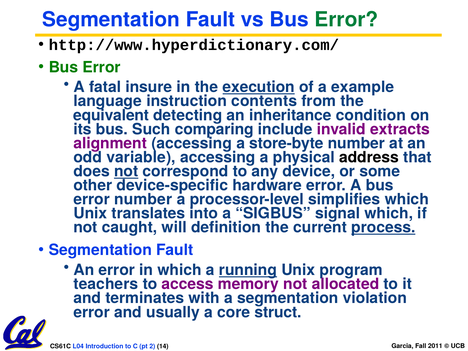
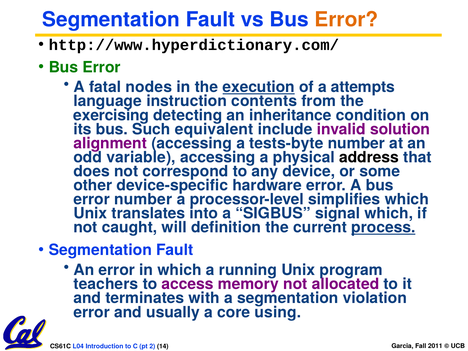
Error colour: green -> orange (346, 20)
insure: insure -> nodes (149, 87)
example: example -> attempts (363, 87)
equivalent: equivalent -> exercising (111, 115)
comparing: comparing -> equivalent (214, 129)
extracts: extracts -> solution (400, 129)
store-byte: store-byte -> tests-byte (286, 143)
not underline: present -> none (126, 171)
running underline: present -> none (248, 270)
struct: struct -> using (278, 312)
